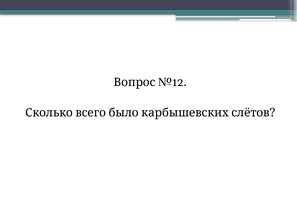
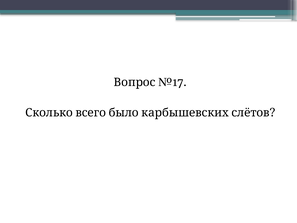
№12: №12 -> №17 (172, 82)
